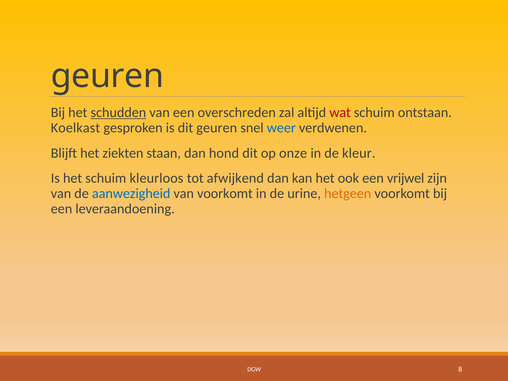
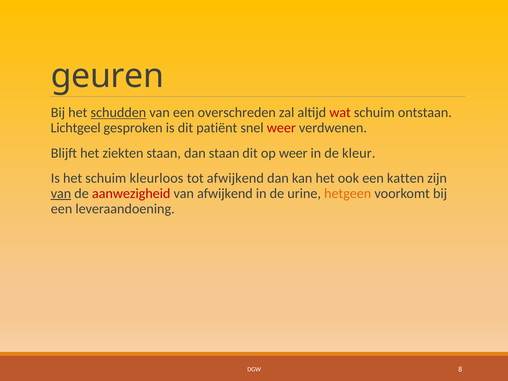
Koelkast: Koelkast -> Lichtgeel (76, 128)
dit geuren: geuren -> patiënt (217, 128)
weer colour: blue -> red (281, 128)
dan hond: hond -> staan (224, 153)
op onze: onze -> weer (293, 153)
vrijwel: vrijwel -> katten (406, 178)
van underline: none -> present (61, 193)
aanwezigheid colour: blue -> red (131, 193)
van voorkomt: voorkomt -> afwijkend (225, 193)
